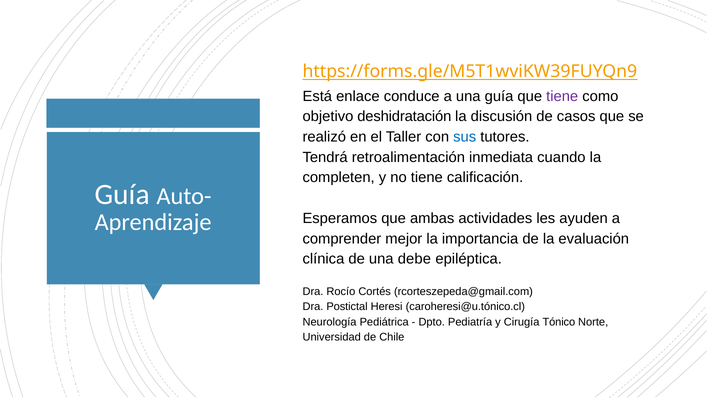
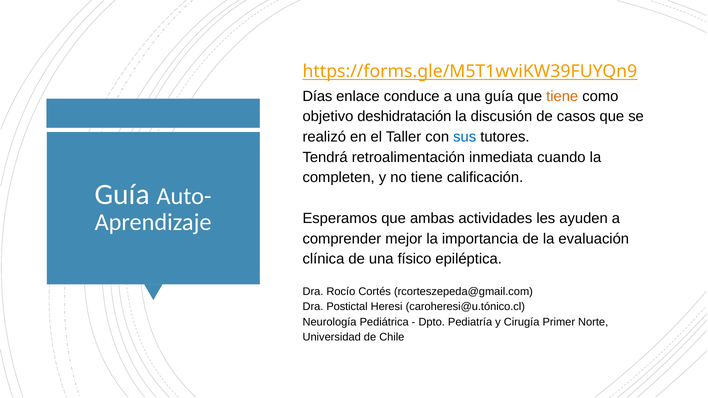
Está: Está -> Días (317, 96)
tiene colour: purple -> orange (562, 96)
debe: debe -> físico (415, 259)
Tónico: Tónico -> Primer (559, 322)
